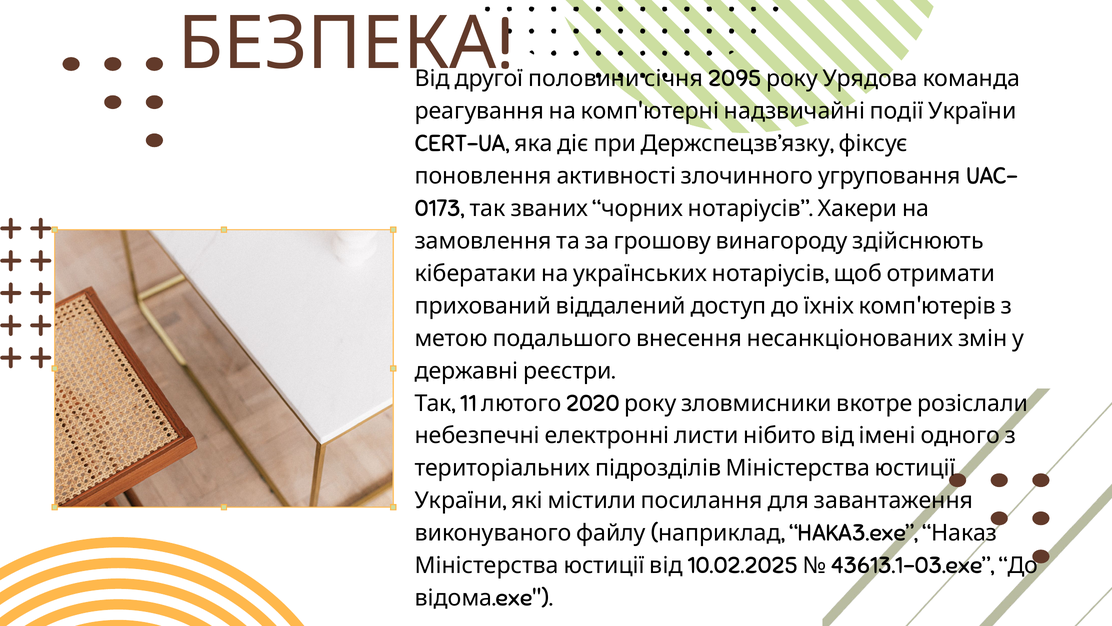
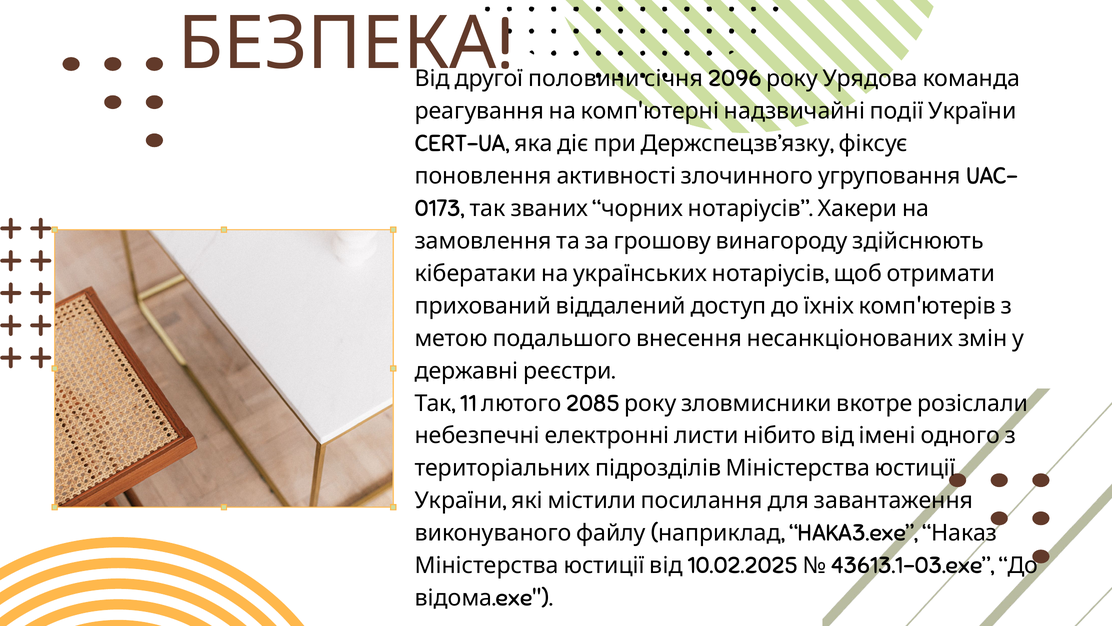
2095: 2095 -> 2096 (735, 79)
2020: 2020 -> 2085 (593, 403)
